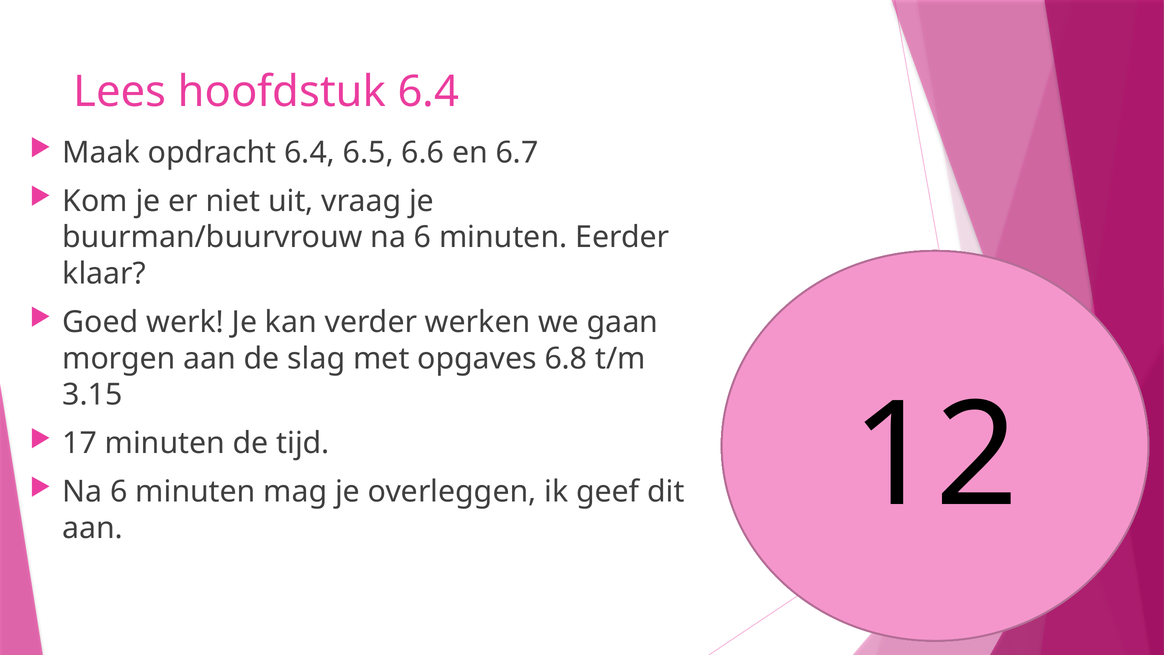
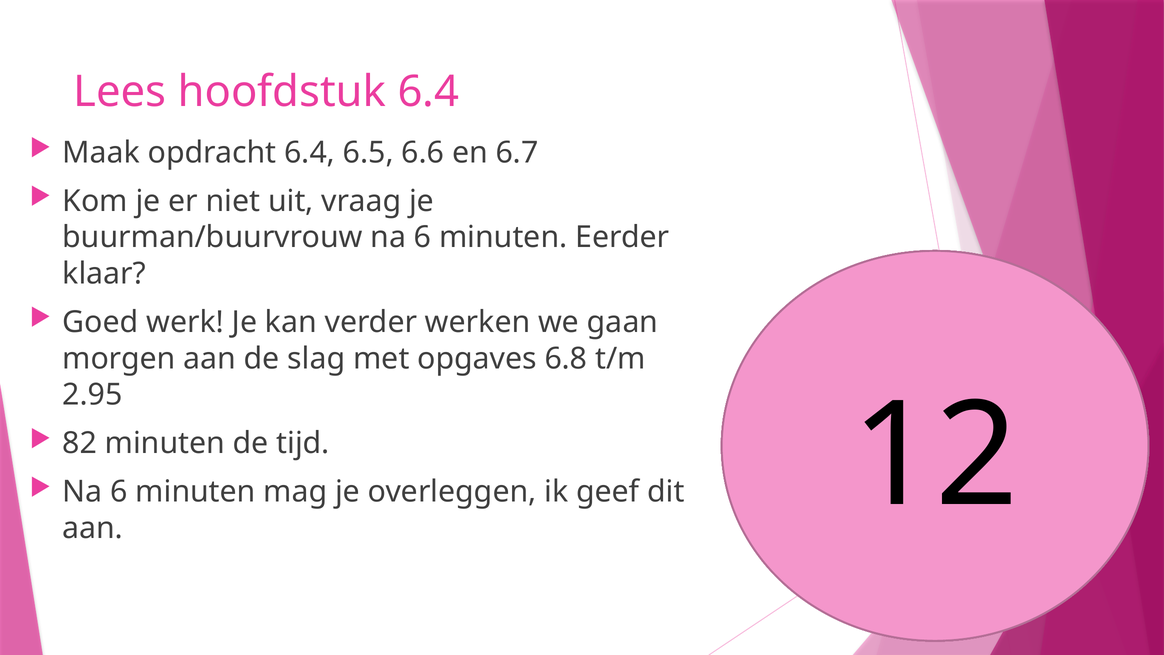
3.15: 3.15 -> 2.95 (92, 395)
17: 17 -> 82 (80, 443)
